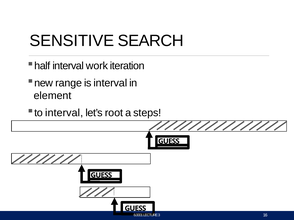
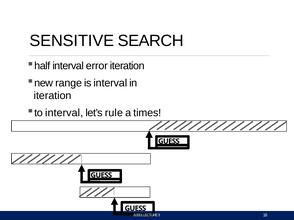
work: work -> error (97, 66)
element: element -> iteration (53, 96)
root: root -> rule (114, 113)
steps: steps -> times (147, 113)
